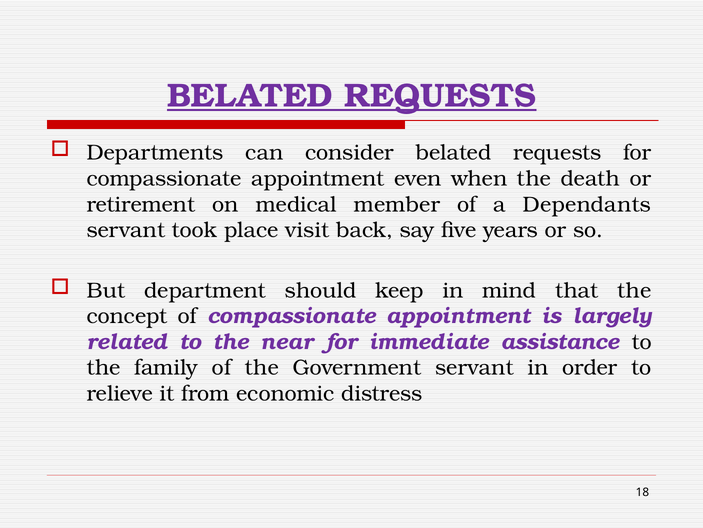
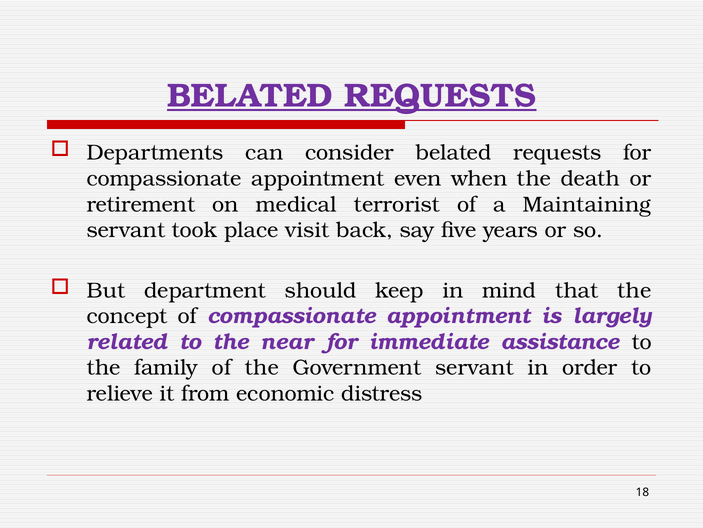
member: member -> terrorist (397, 204)
Dependants: Dependants -> Maintaining (587, 204)
